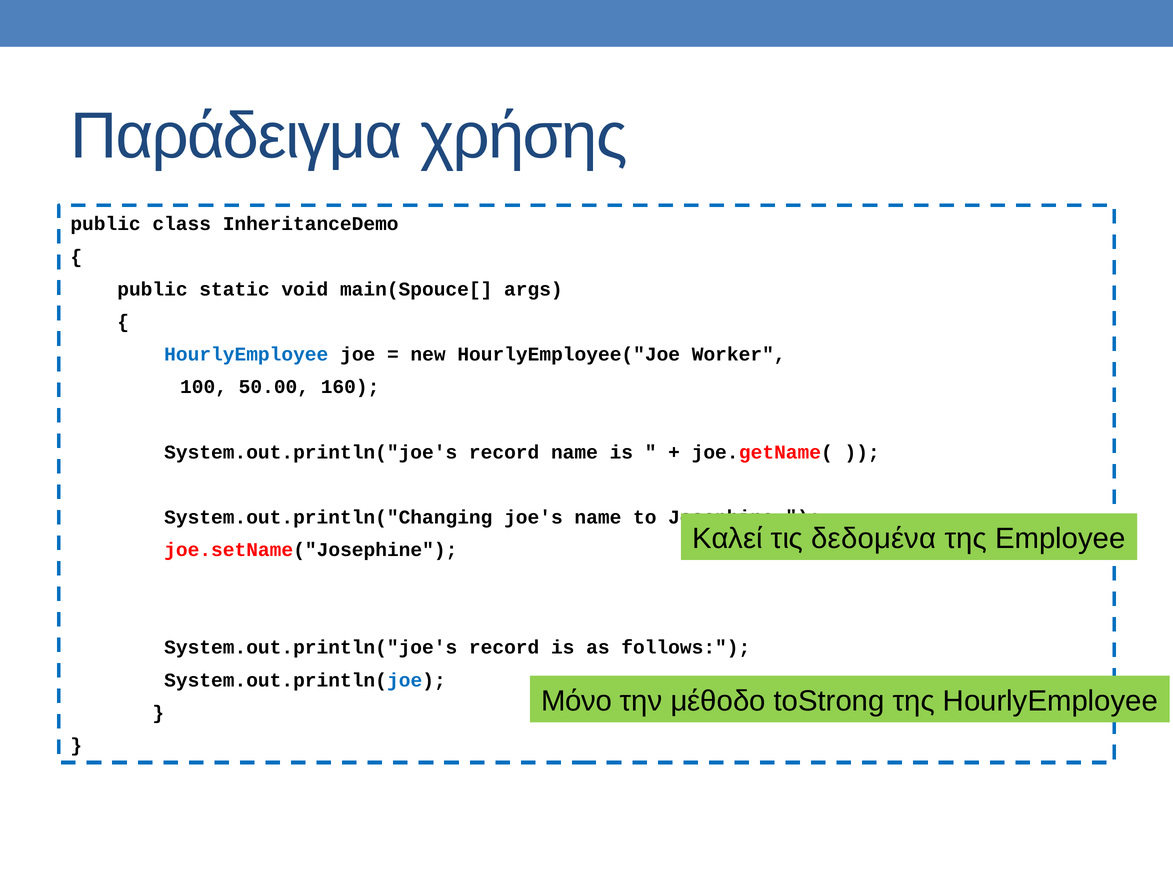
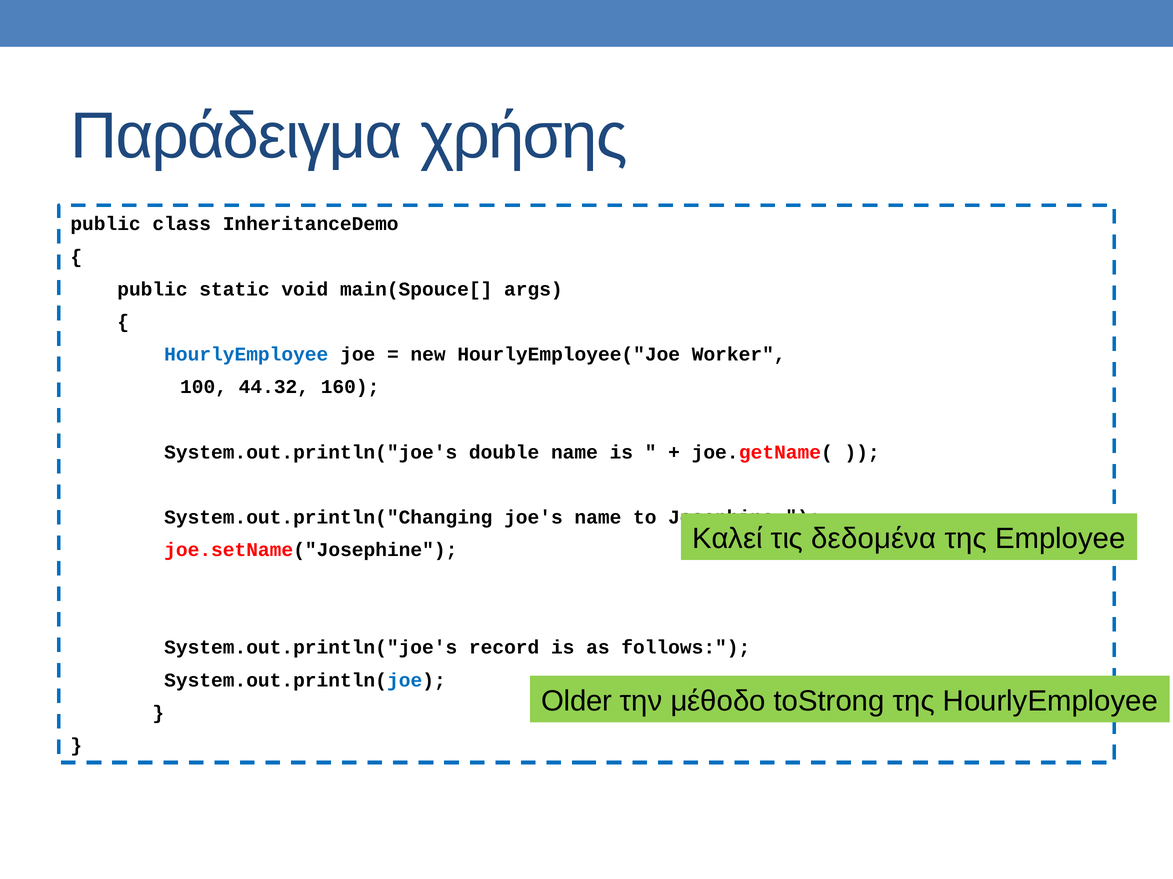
50.00: 50.00 -> 44.32 (274, 387)
record: record -> double (504, 452)
Μόνο: Μόνο -> Older (577, 702)
